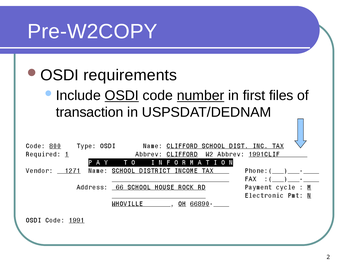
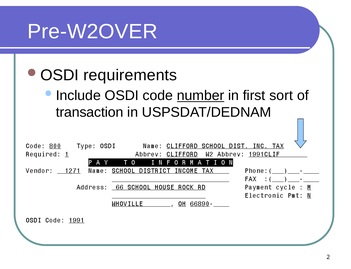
Pre-W2COPY: Pre-W2COPY -> Pre-W2OVER (92, 32)
OSDI underline: present -> none (122, 96)
files: files -> sort (281, 96)
